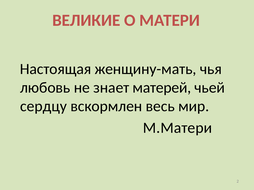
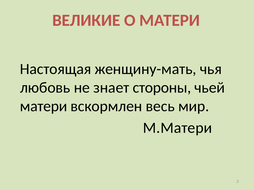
матерей: матерей -> стороны (162, 88)
сердцу: сердцу -> матери (44, 106)
